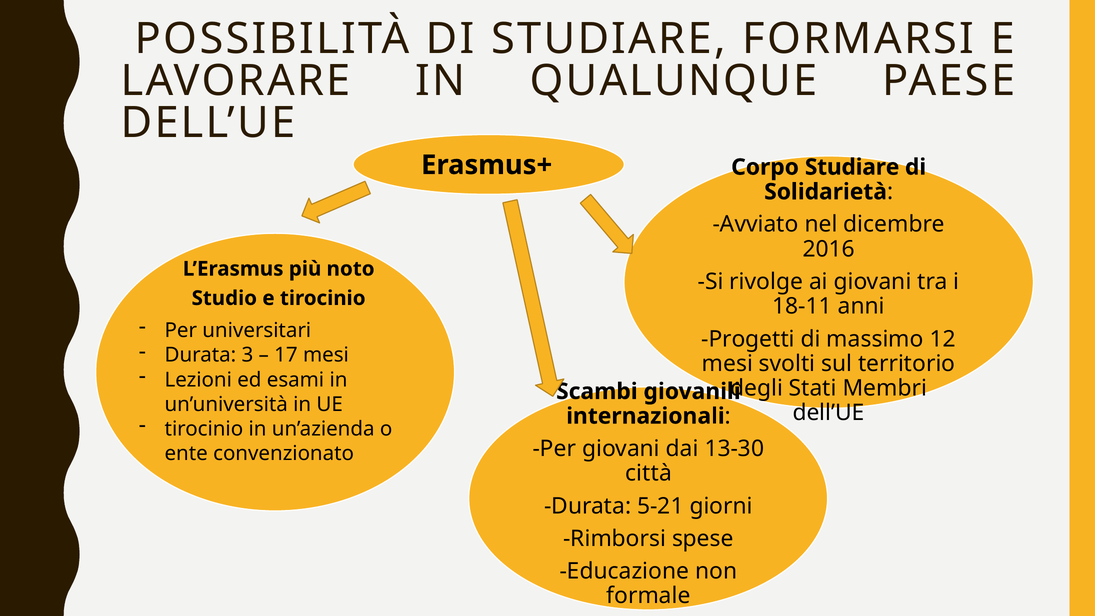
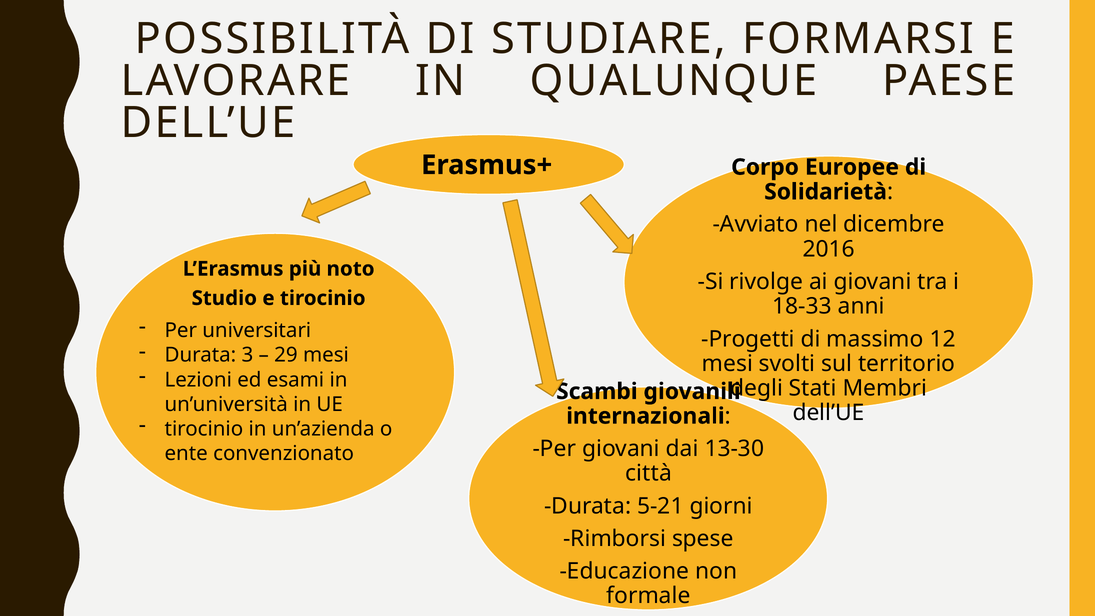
Corpo Studiare: Studiare -> Europee (852, 167)
18-11: 18-11 -> 18-33 (802, 306)
17: 17 -> 29 (286, 355)
